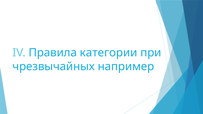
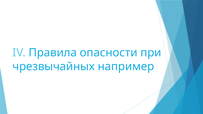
категории: категории -> опасности (109, 53)
